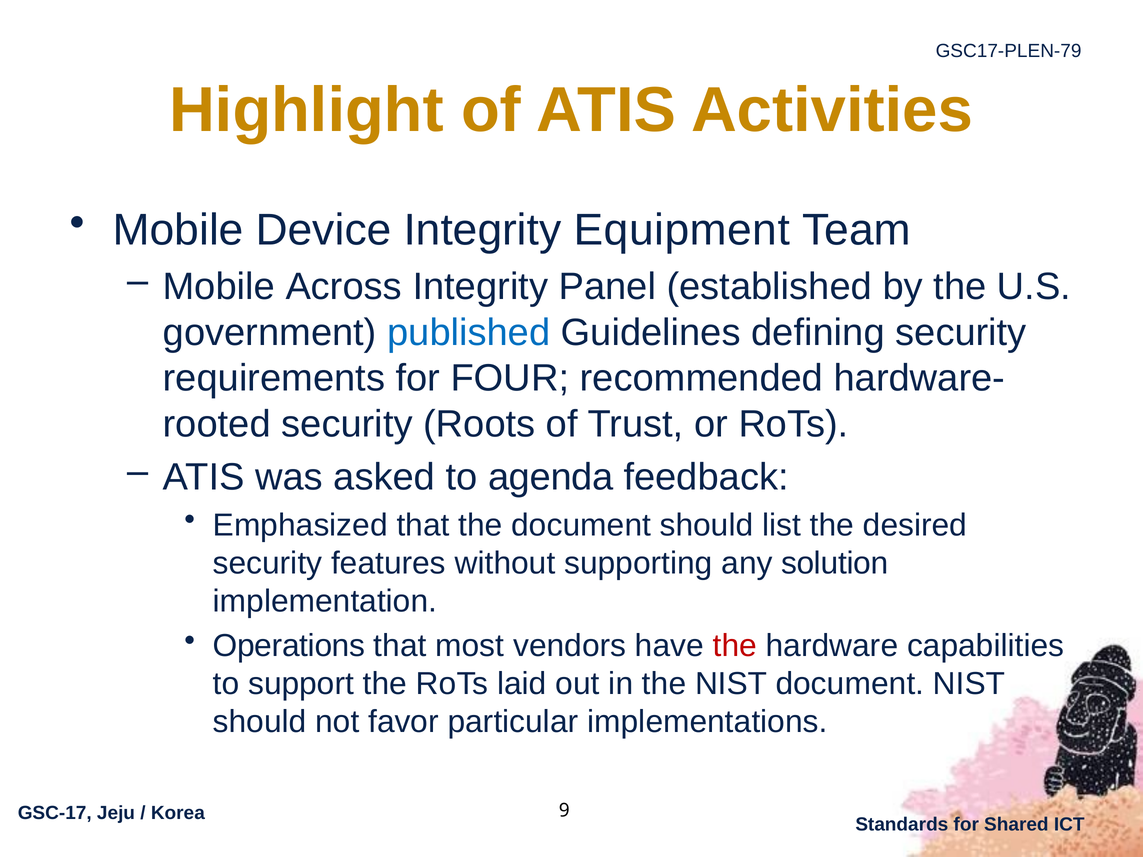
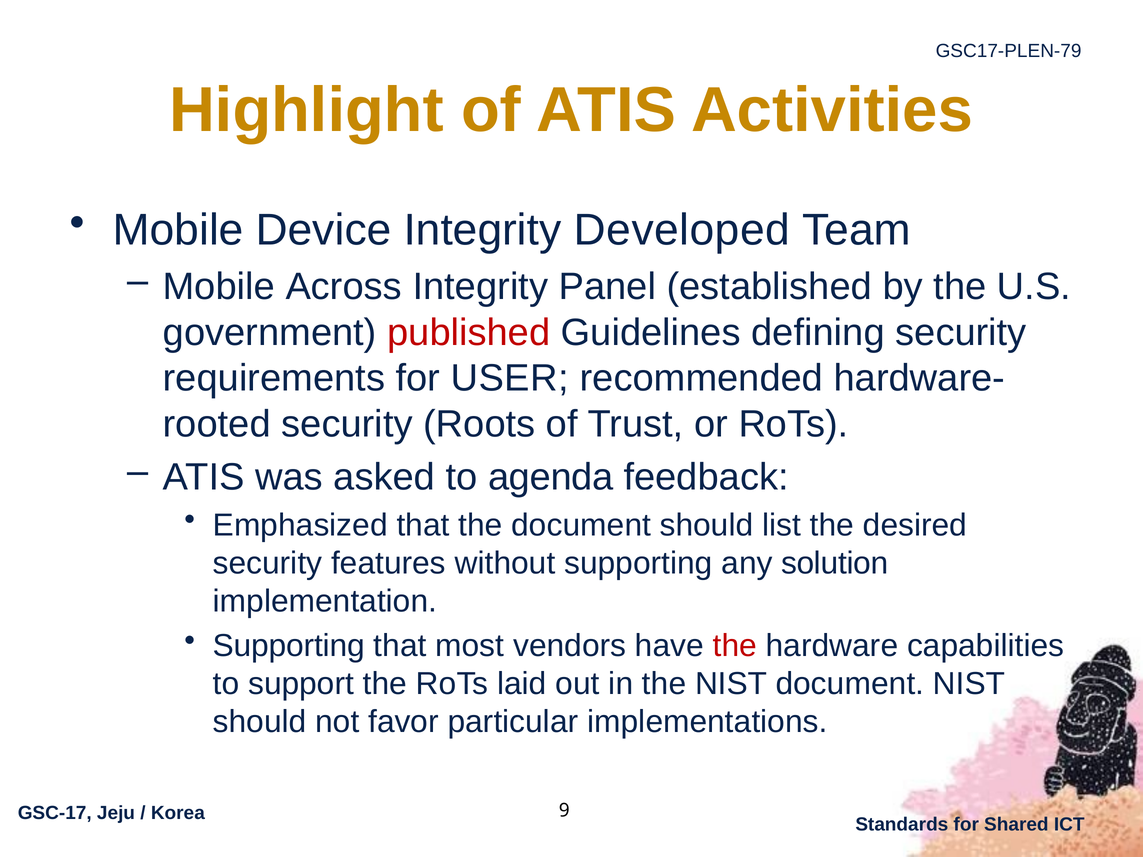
Equipment: Equipment -> Developed (682, 230)
published colour: blue -> red (469, 333)
FOUR: FOUR -> USER (510, 378)
Operations: Operations -> Supporting (289, 646)
